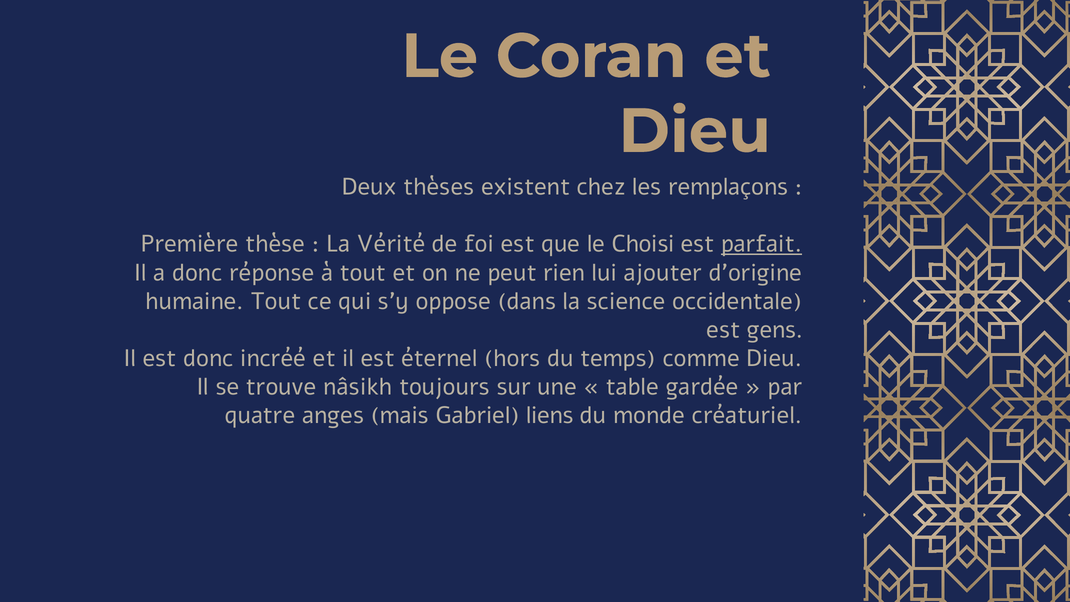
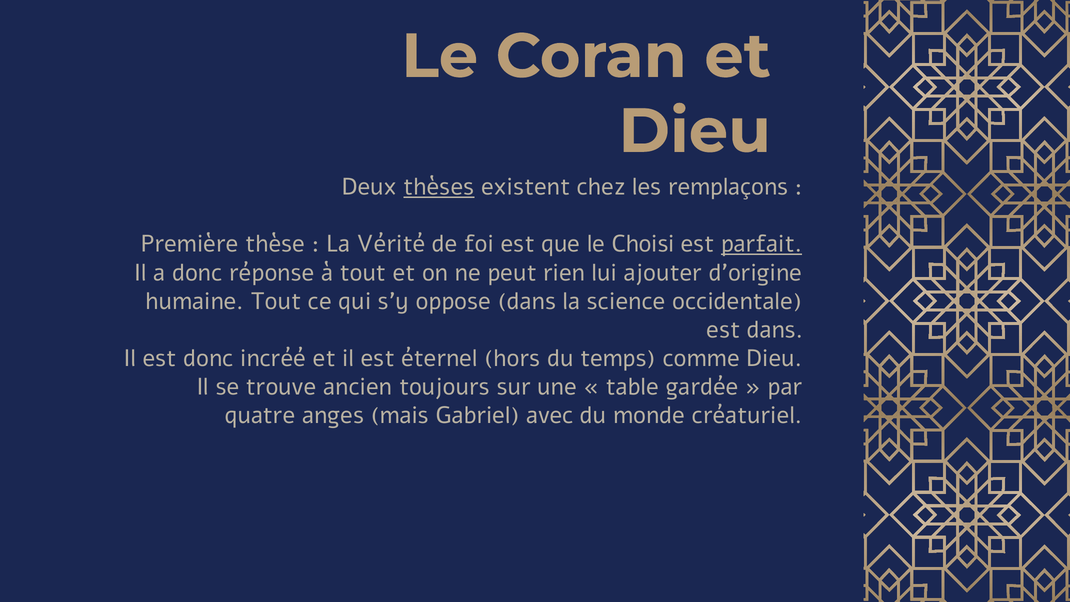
thèses underline: none -> present (439, 187)
est gens: gens -> dans (775, 330)
nâsikh: nâsikh -> ancien (358, 387)
liens: liens -> avec (550, 415)
